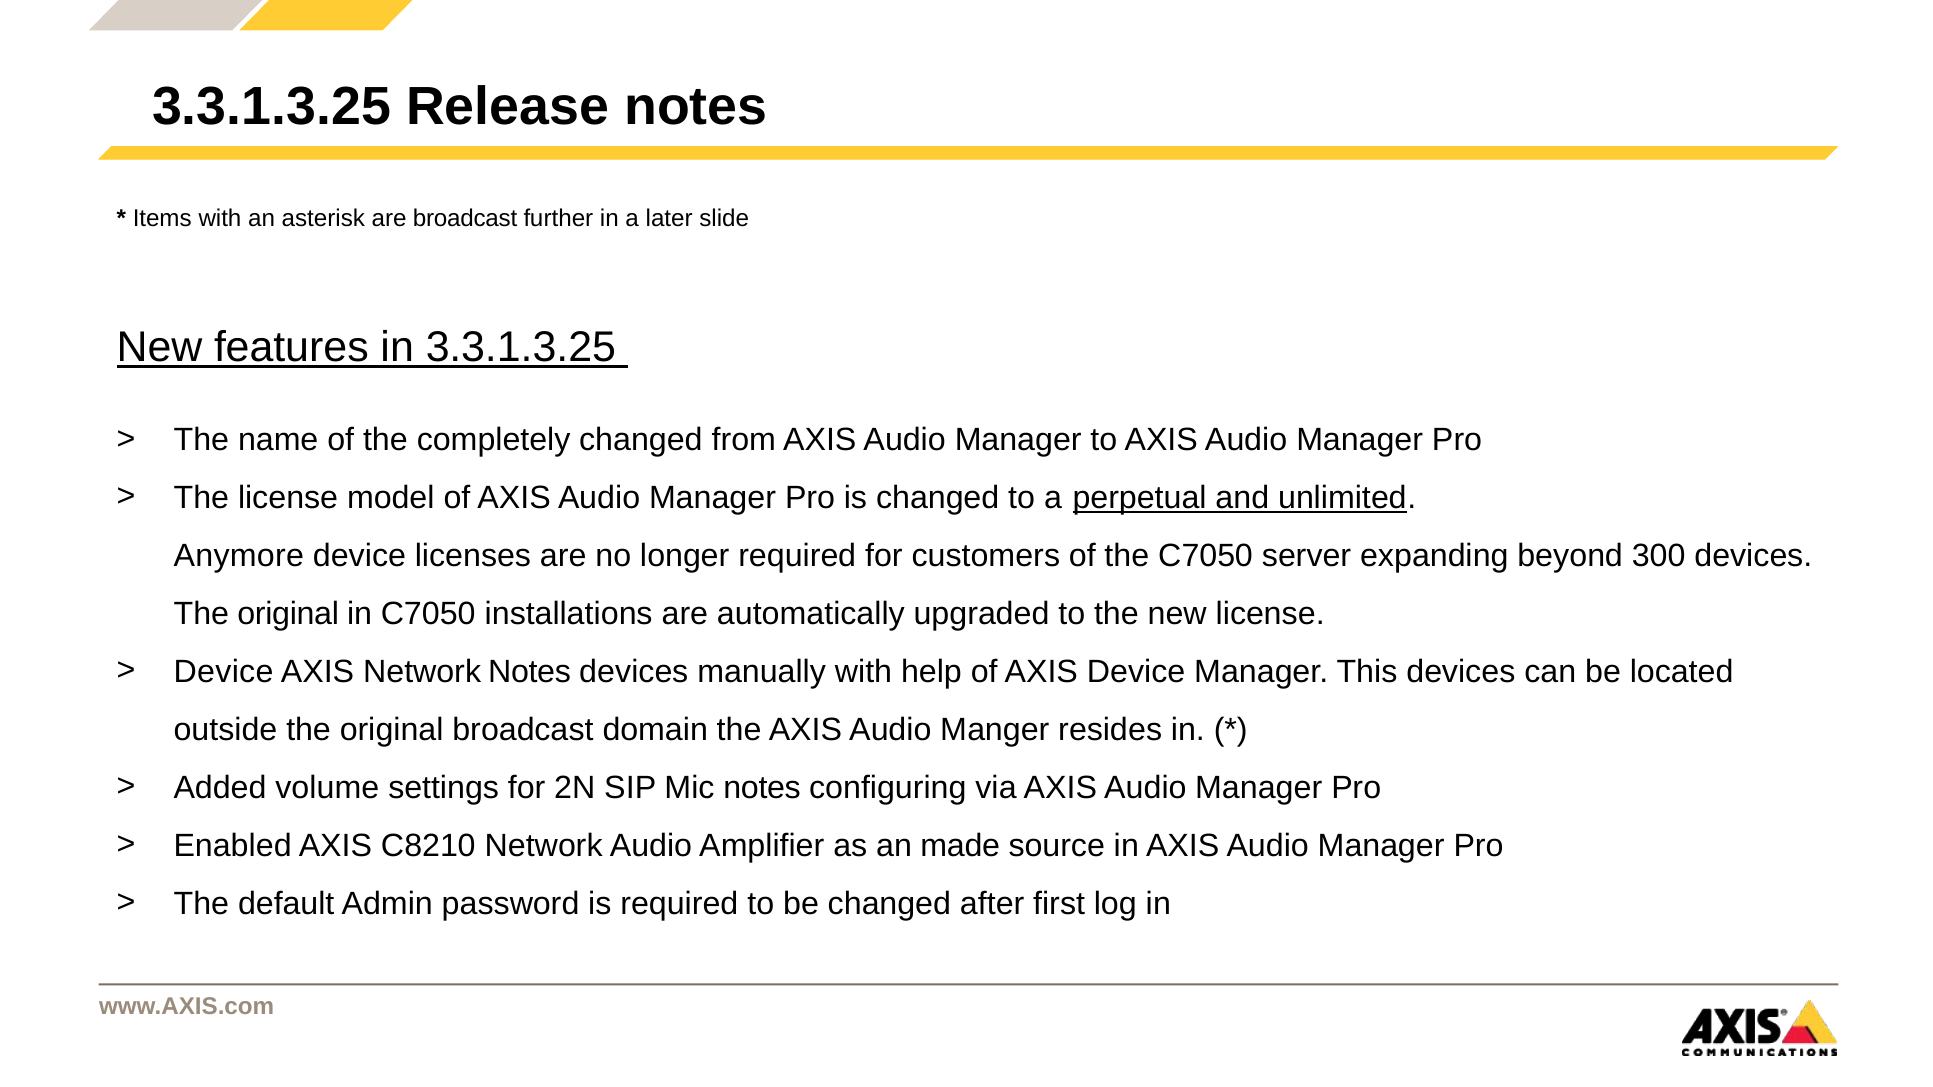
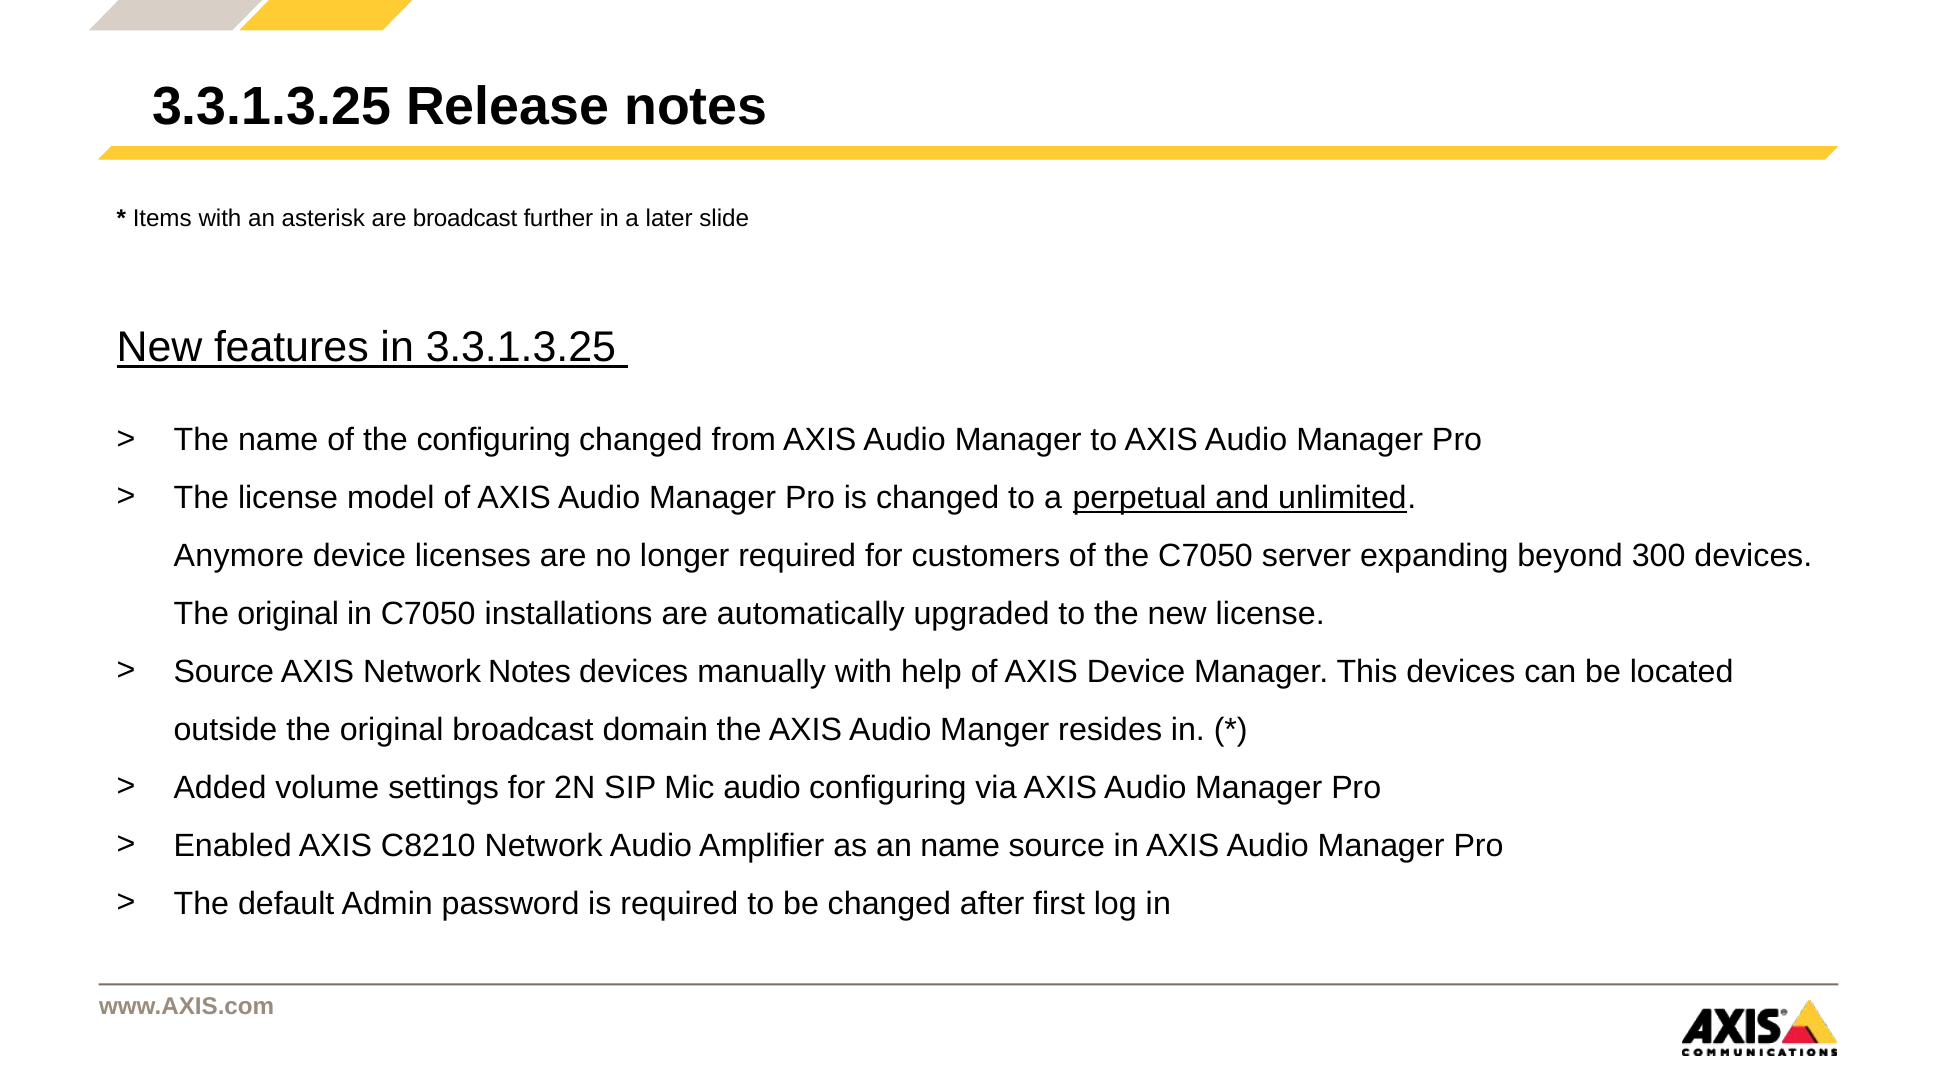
the completely: completely -> configuring (494, 440)
Device: Device -> Source (224, 672)
Mic notes: notes -> audio (762, 788)
an made: made -> name (960, 846)
